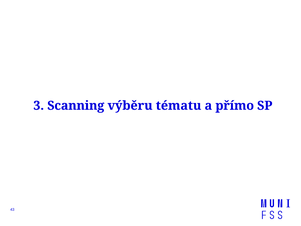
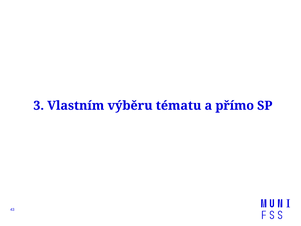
Scanning: Scanning -> Vlastním (76, 106)
